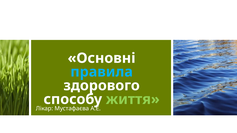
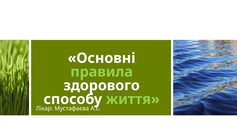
правила colour: light blue -> light green (102, 72)
